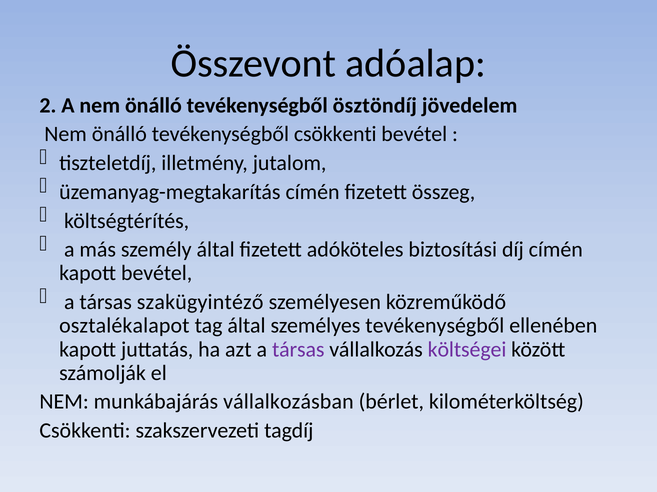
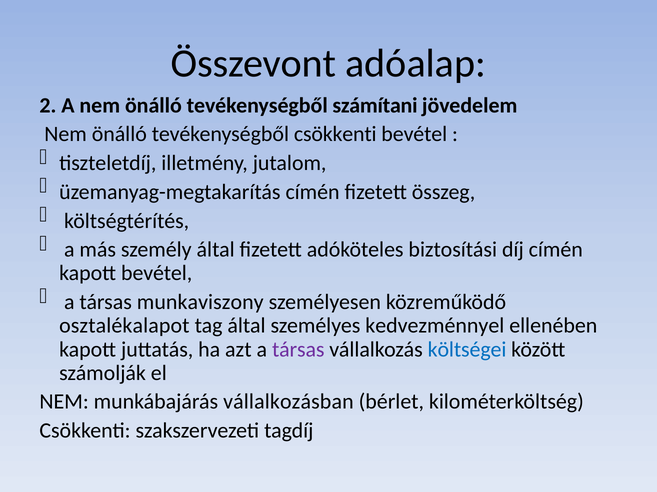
ösztöndíj: ösztöndíj -> számítani (375, 106)
szakügyintéző: szakügyintéző -> munkaviszony (200, 303)
személyes tevékenységből: tevékenységből -> kedvezménnyel (435, 326)
költségei colour: purple -> blue (467, 350)
